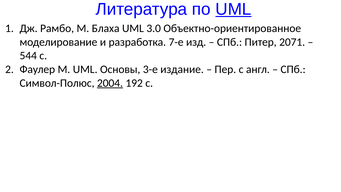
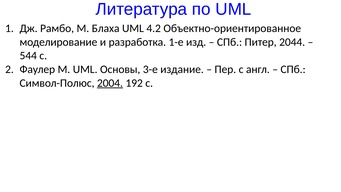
UML underline: present -> none (233, 9)
3.0: 3.0 -> 4.2 (154, 28)
7-е: 7-е -> 1-е (176, 42)
2071: 2071 -> 2044 (292, 42)
